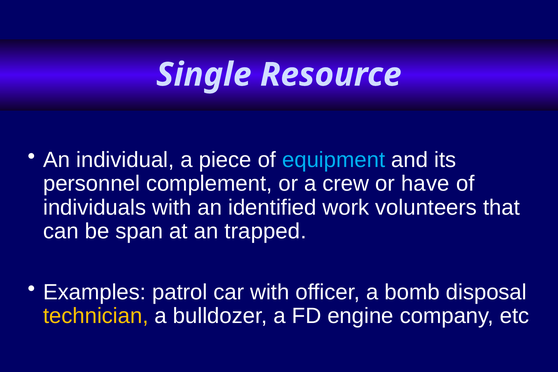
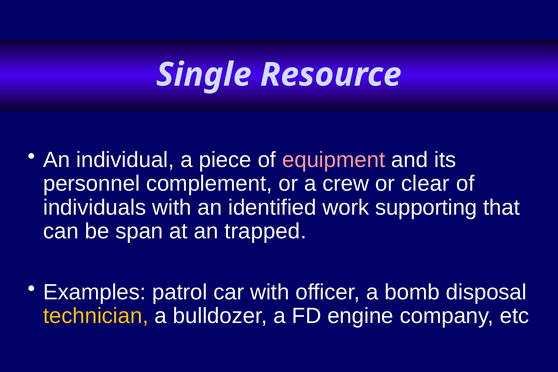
equipment colour: light blue -> pink (334, 160)
have: have -> clear (425, 184)
volunteers: volunteers -> supporting (426, 208)
